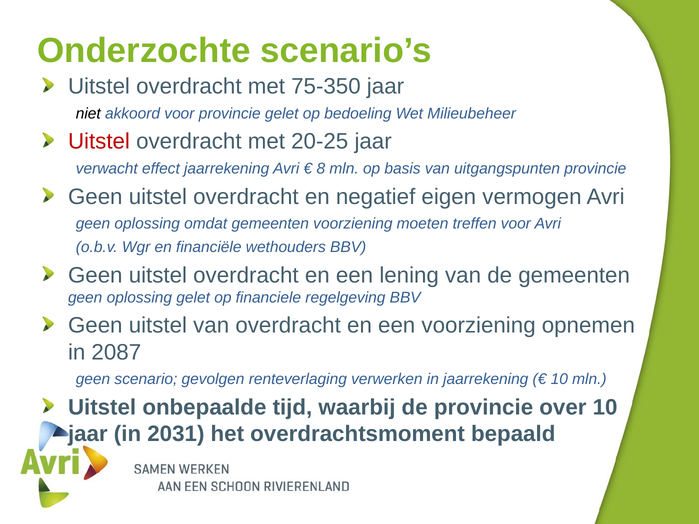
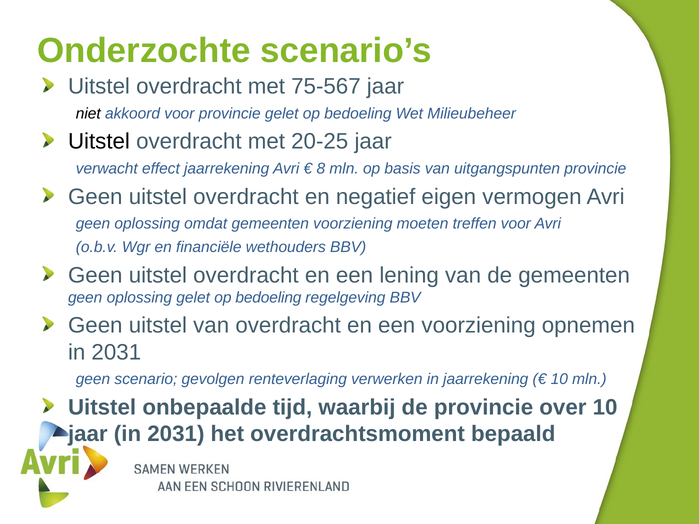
75-350: 75-350 -> 75-567 (326, 87)
Uitstel colour: red -> black (99, 142)
oplossing gelet op financiele: financiele -> bedoeling (268, 298)
2087: 2087 -> 2031 (116, 352)
